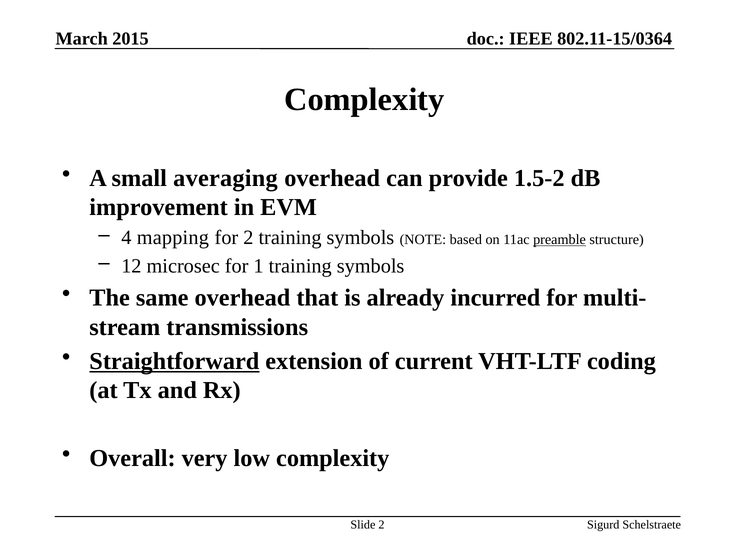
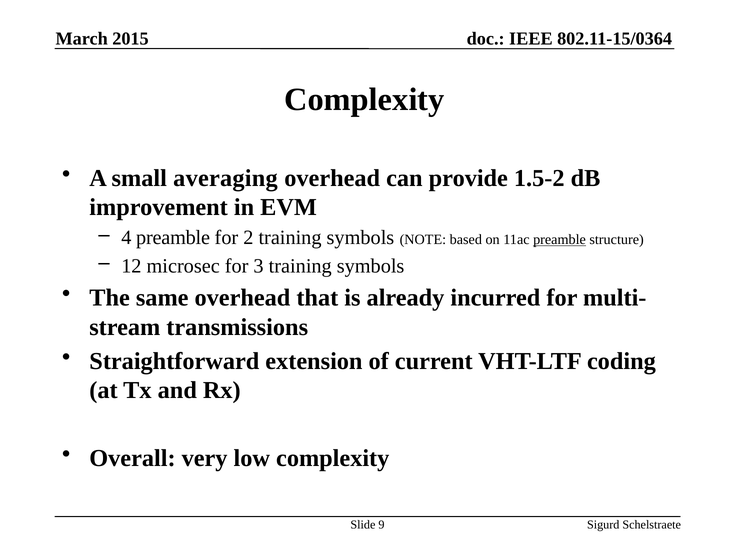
4 mapping: mapping -> preamble (173, 238)
1: 1 -> 3 (259, 266)
Straightforward underline: present -> none (174, 361)
Slide 2: 2 -> 9 (381, 524)
